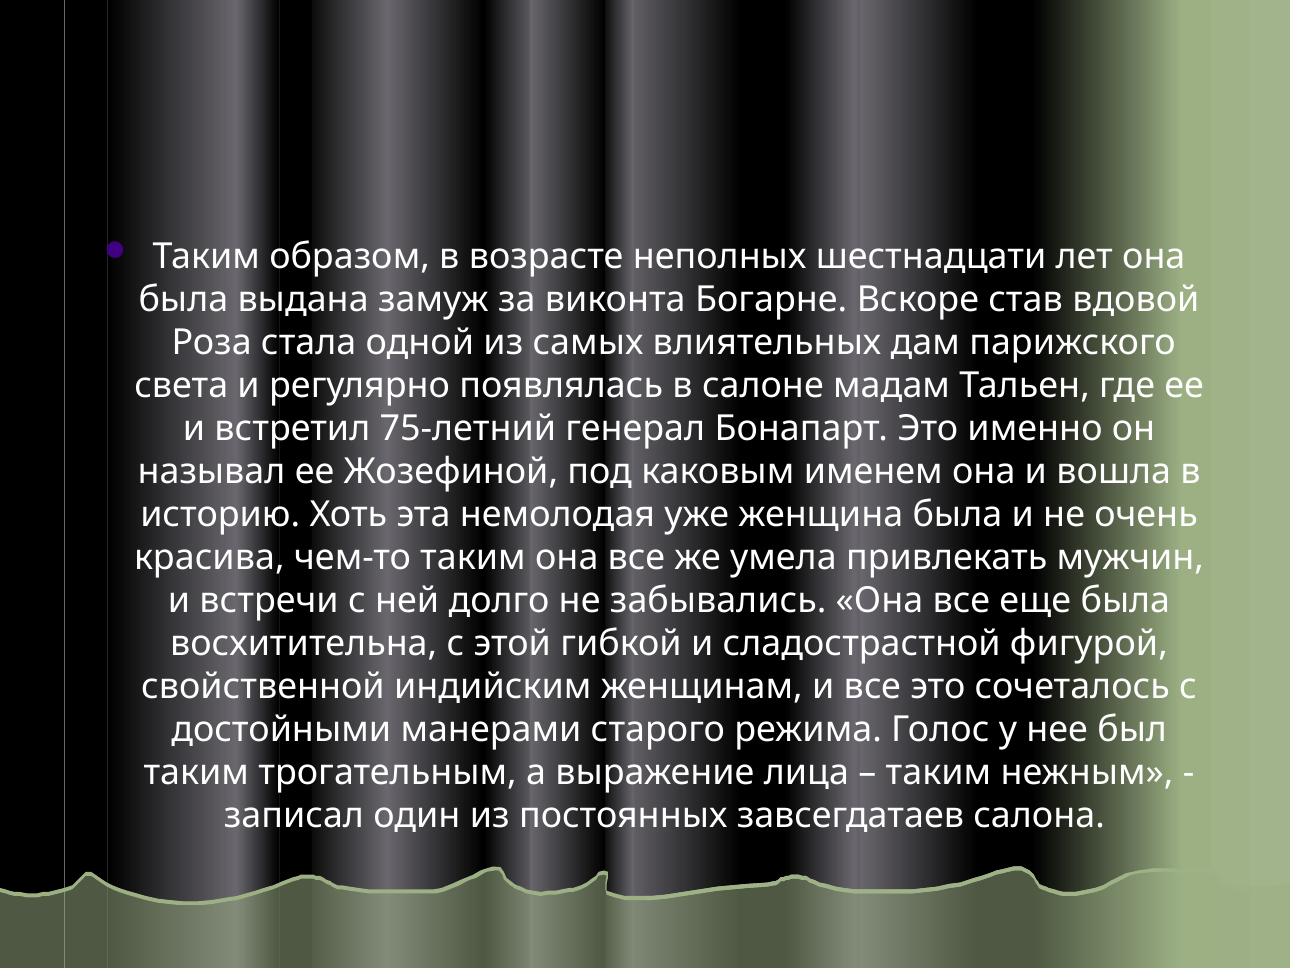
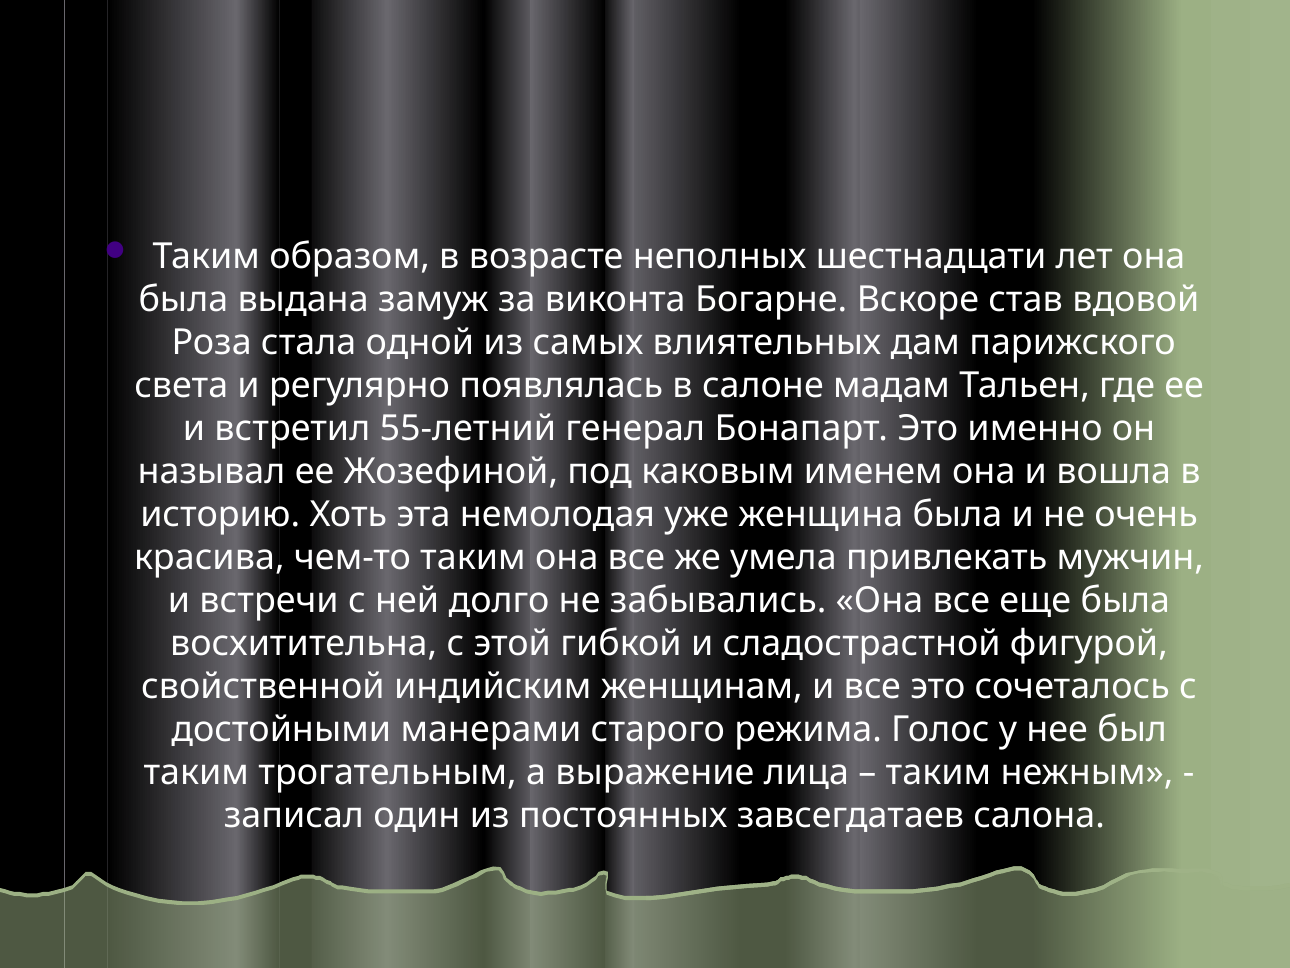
75-летний: 75-летний -> 55-летний (468, 428)
